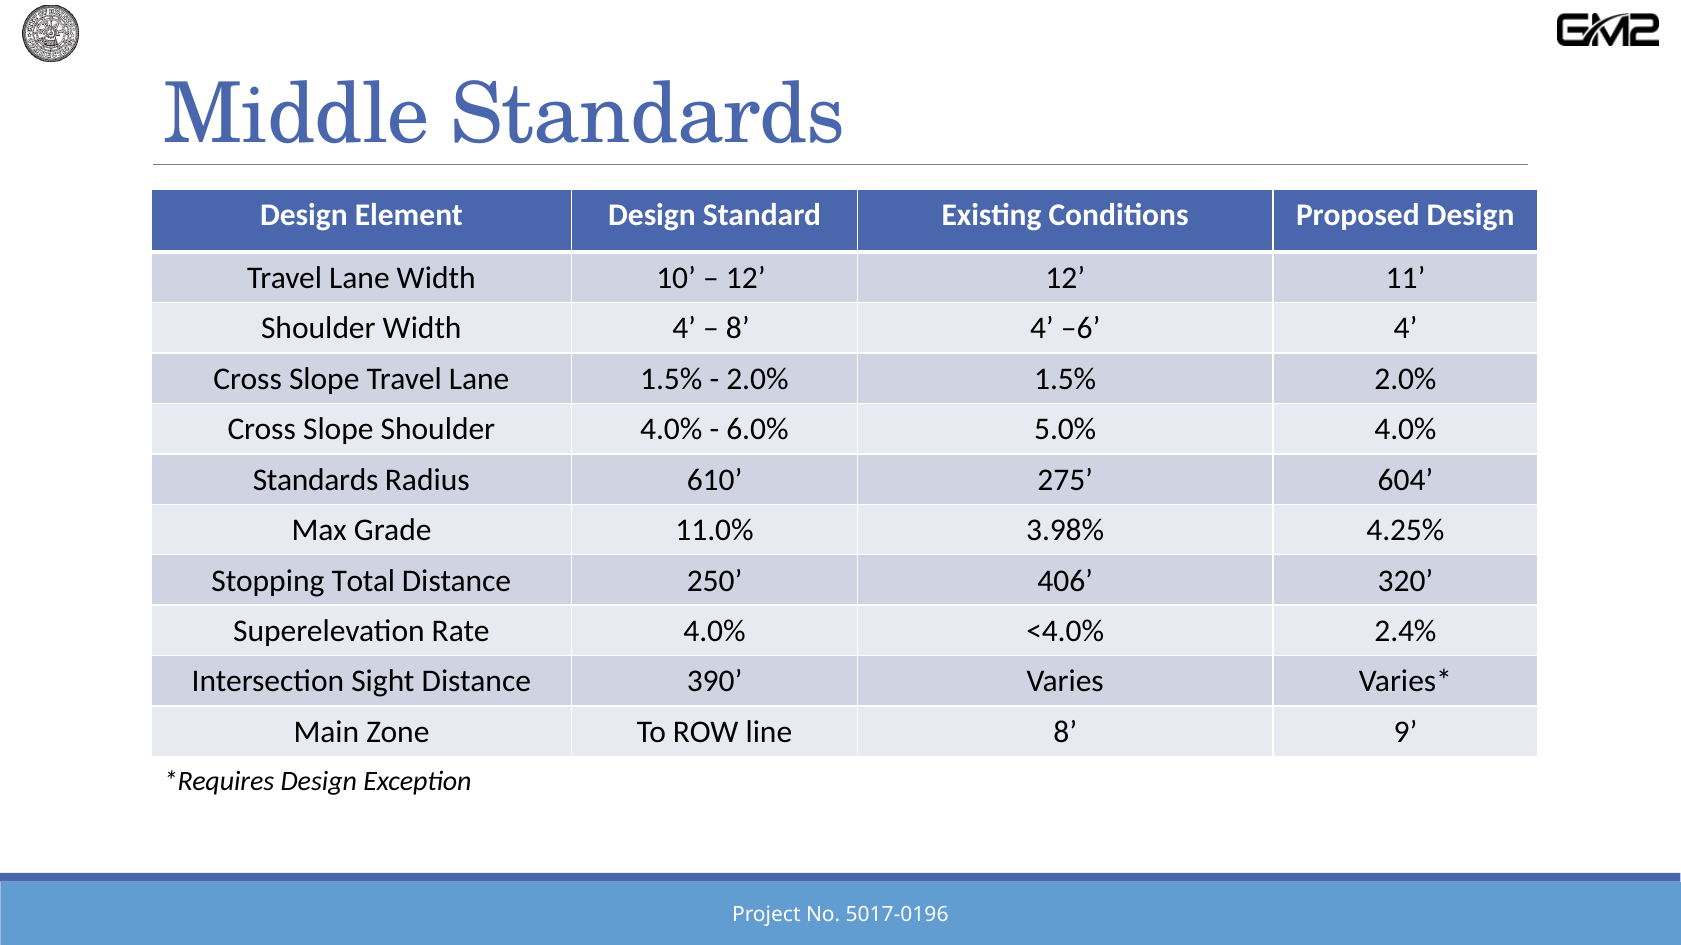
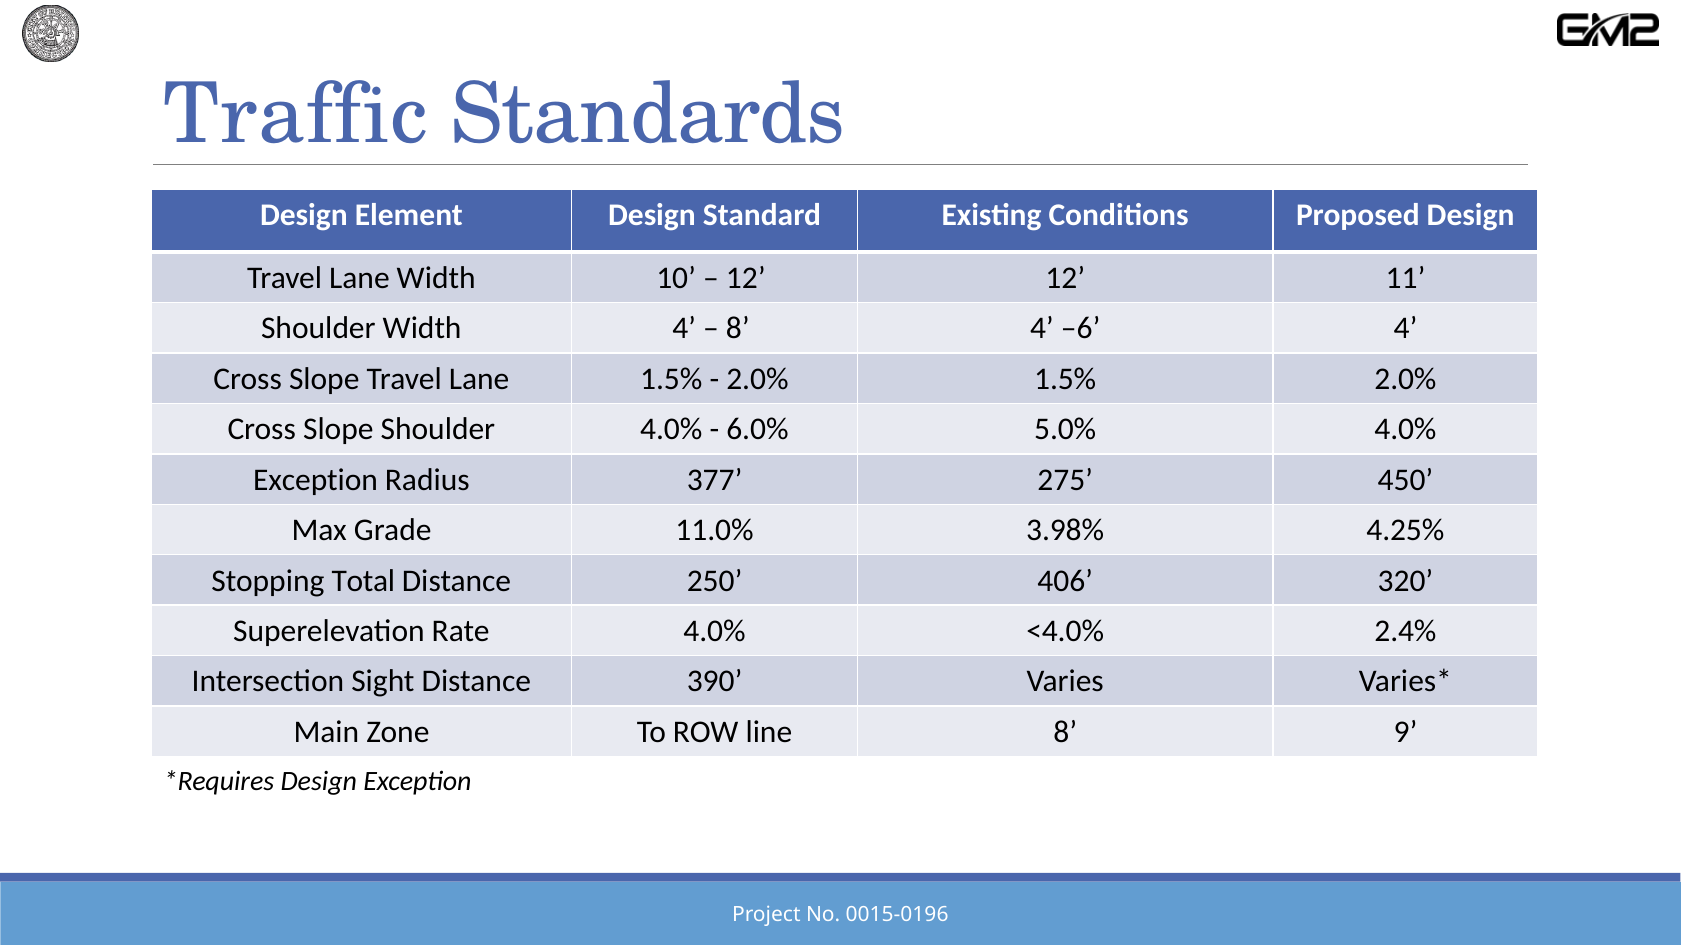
Middle: Middle -> Traffic (296, 114)
Standards: Standards -> Exception (315, 480)
610: 610 -> 377 (715, 480)
604: 604 -> 450 (1405, 480)
5017-0196: 5017-0196 -> 0015-0196 (897, 915)
